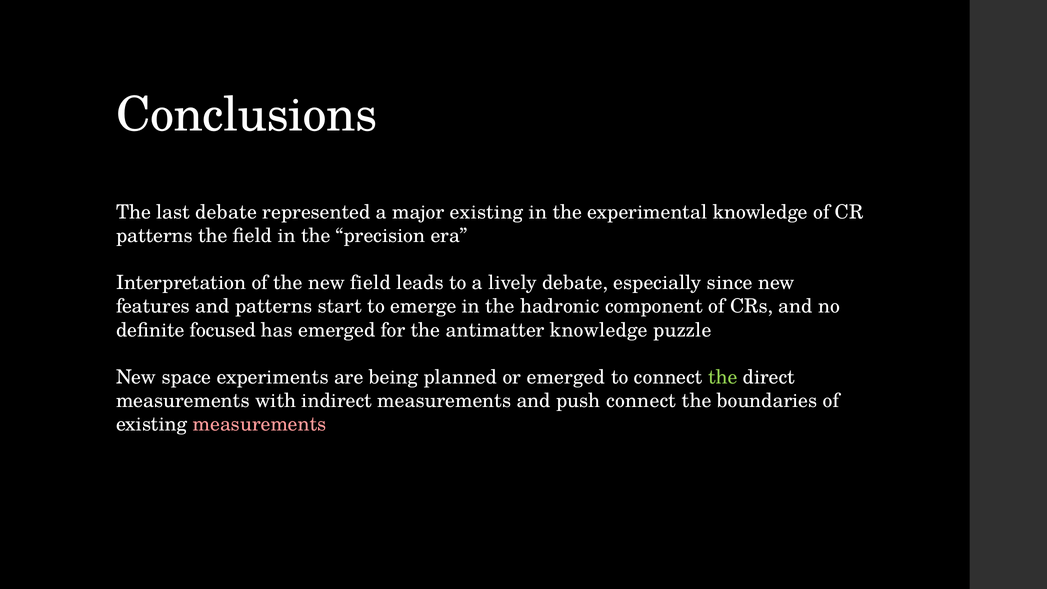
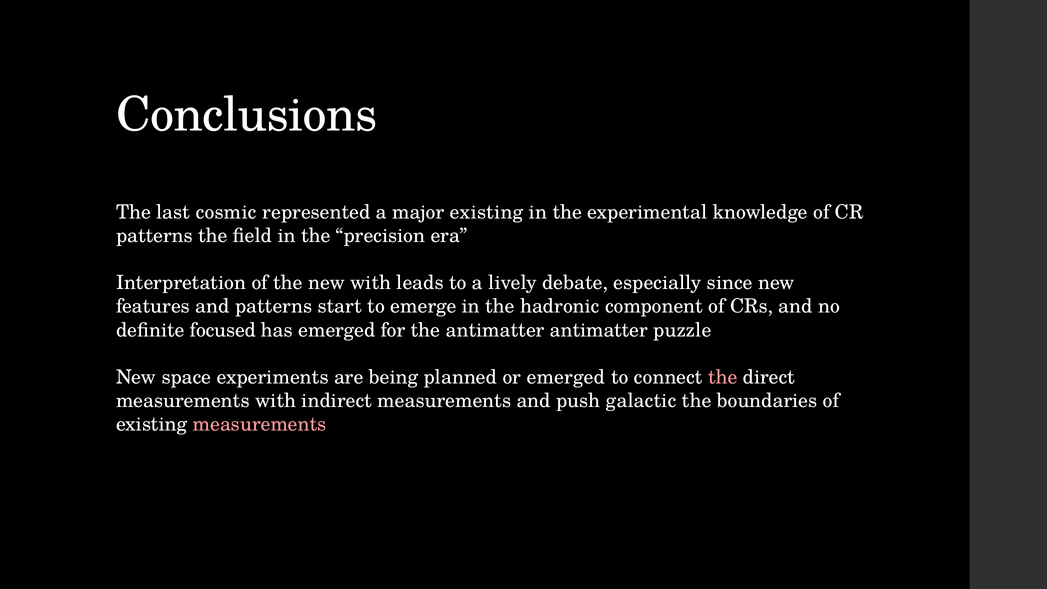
last debate: debate -> cosmic (226, 212)
new field: field -> with (371, 283)
antimatter knowledge: knowledge -> antimatter (599, 330)
the colour: light green -> pink (723, 377)
push connect: connect -> galactic (641, 401)
